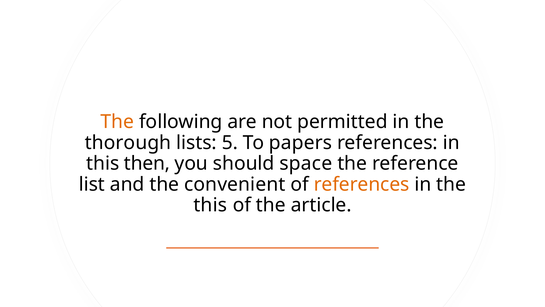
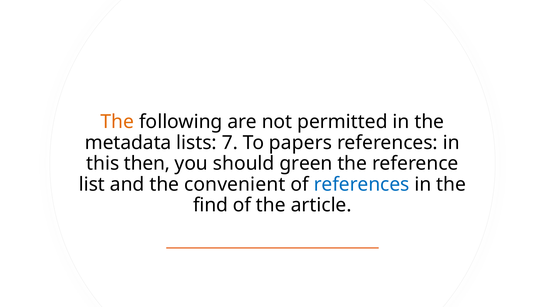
thorough: thorough -> metadata (128, 143)
5: 5 -> 7 (230, 143)
space: space -> green (306, 163)
references colour: orange -> blue (362, 184)
this: this -> find (211, 205)
